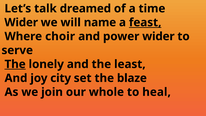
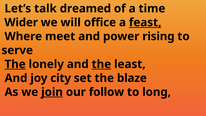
name: name -> office (100, 22)
choir: choir -> meet (60, 36)
power wider: wider -> rising (158, 36)
the underline: none -> present (101, 64)
join underline: none -> present (52, 92)
whole: whole -> follow (106, 92)
heal: heal -> long (157, 92)
